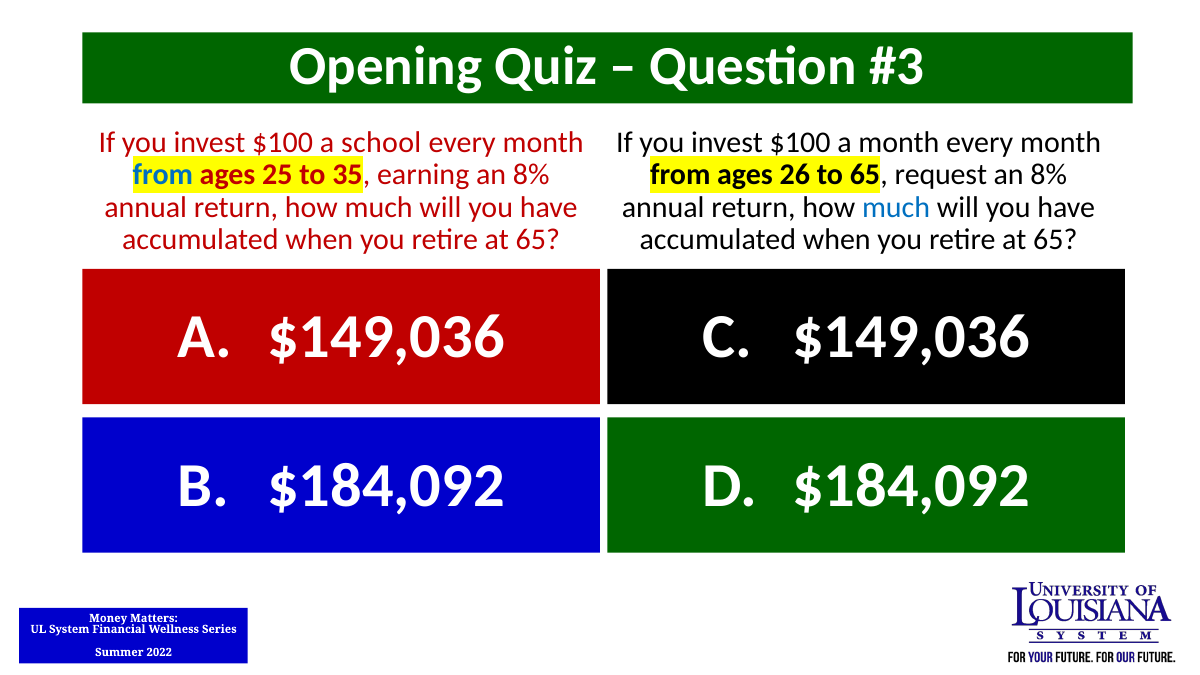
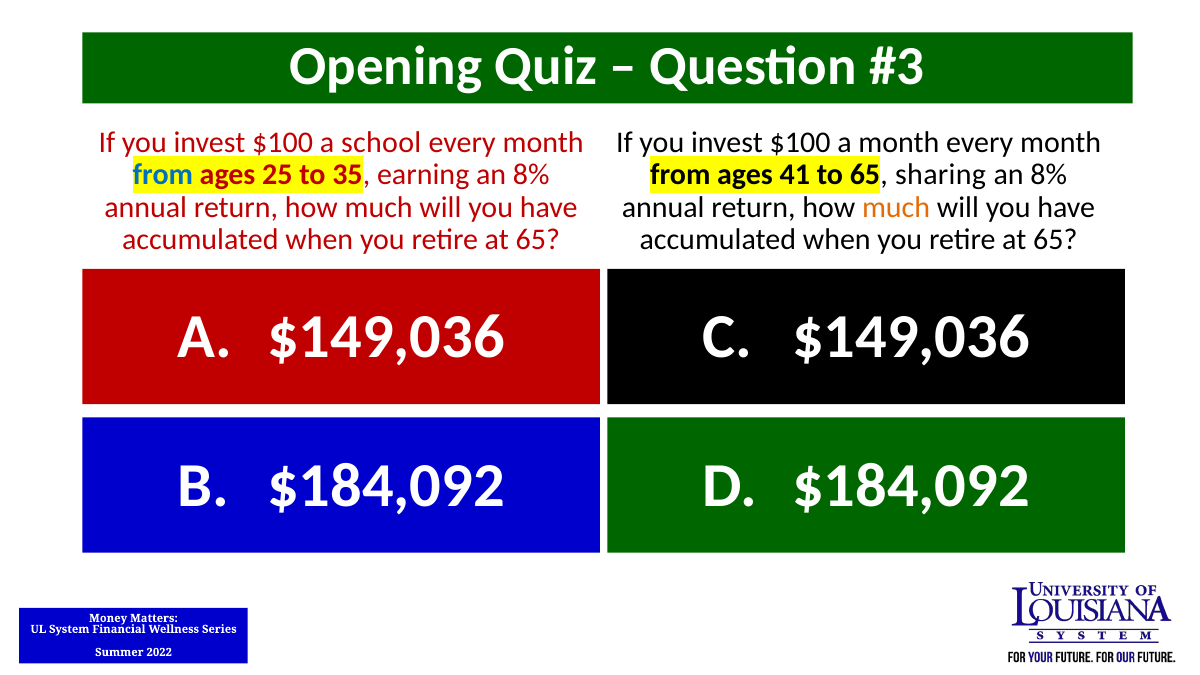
26: 26 -> 41 (795, 175)
request: request -> sharing (941, 175)
much colour: blue -> orange (896, 207)
